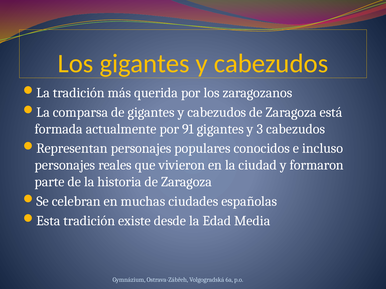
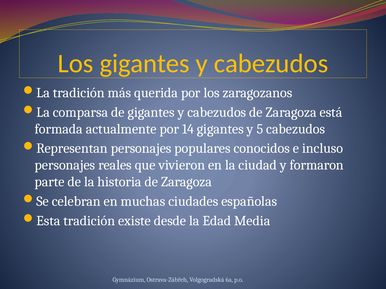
91: 91 -> 14 (188, 129)
3: 3 -> 5 (260, 129)
